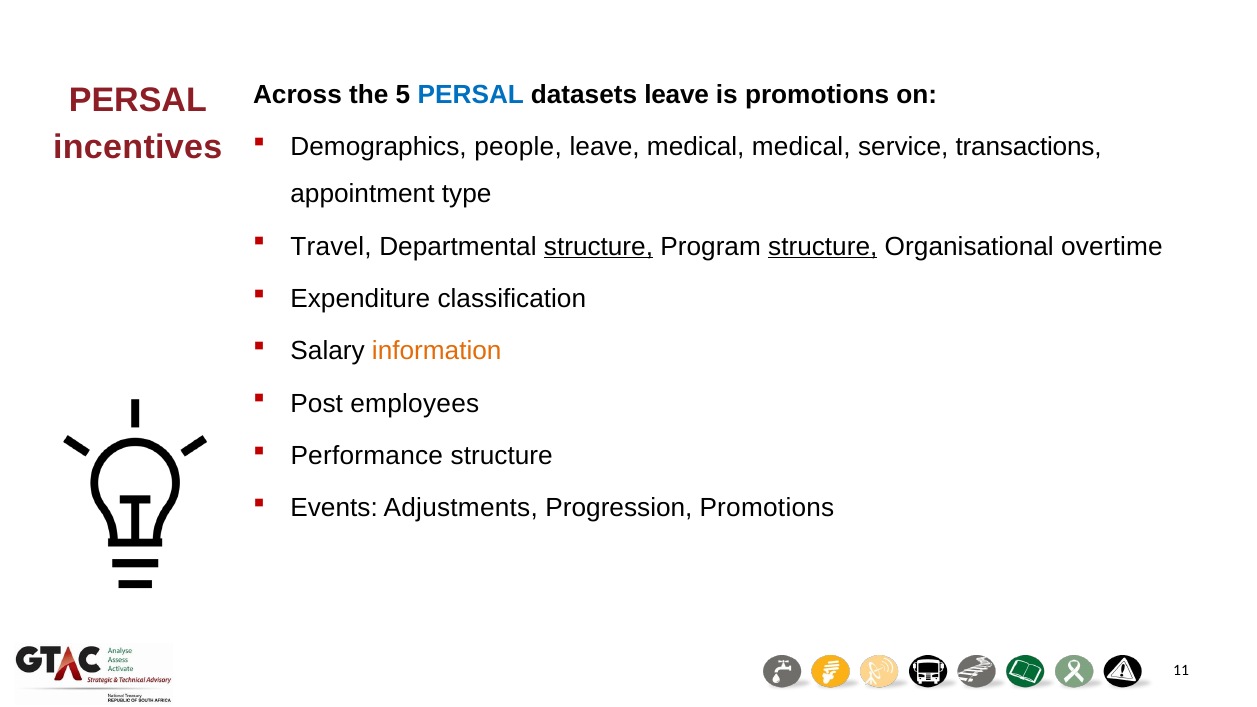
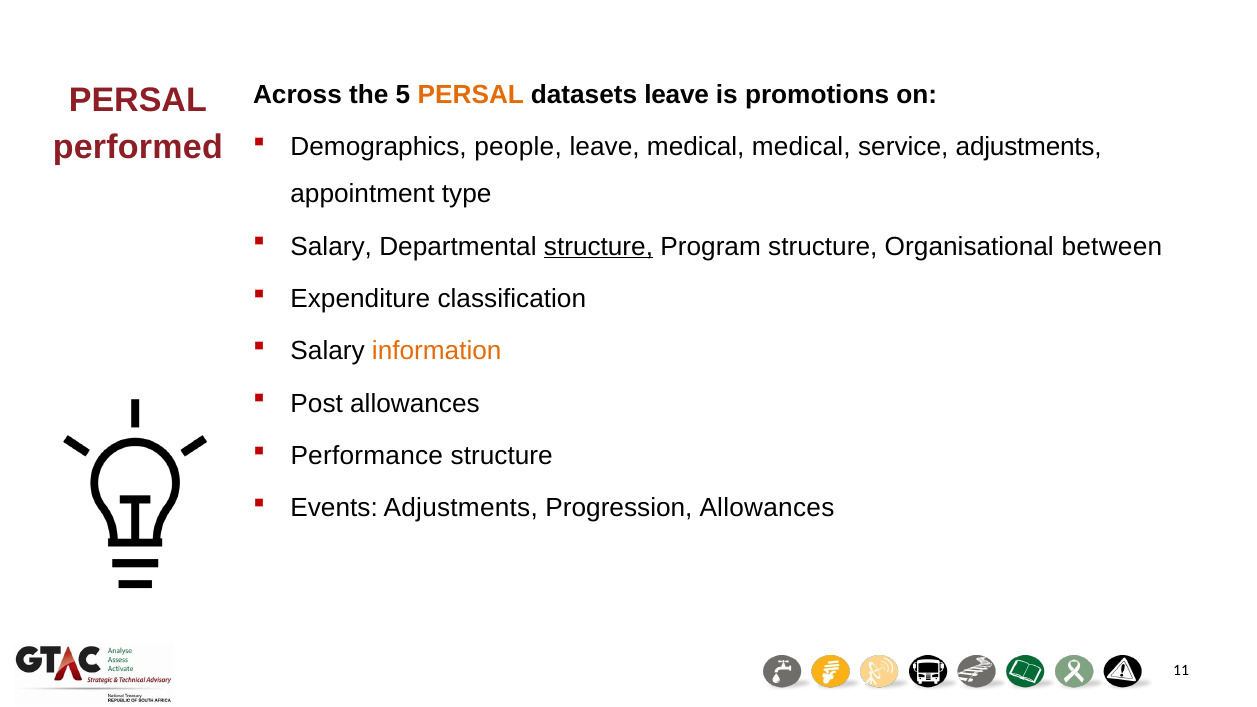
PERSAL colour: blue -> orange (471, 95)
incentives: incentives -> performed (138, 147)
service transactions: transactions -> adjustments (1029, 147)
Travel: Travel -> Salary (331, 246)
structure underline: present -> none (823, 246)
overtime: overtime -> between (1112, 246)
Post employees: employees -> allowances (415, 404)
Progression Promotions: Promotions -> Allowances (767, 508)
